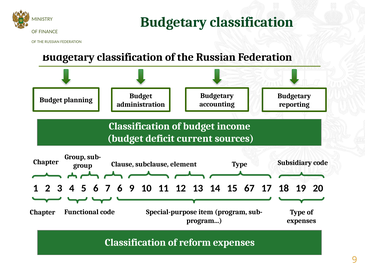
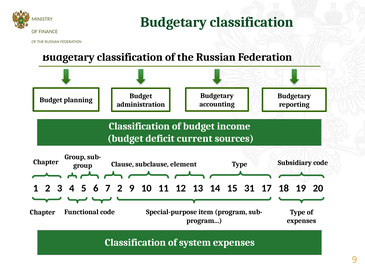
7 6: 6 -> 2 (120, 188)
67: 67 -> 31 (249, 188)
reform: reform -> system (195, 242)
